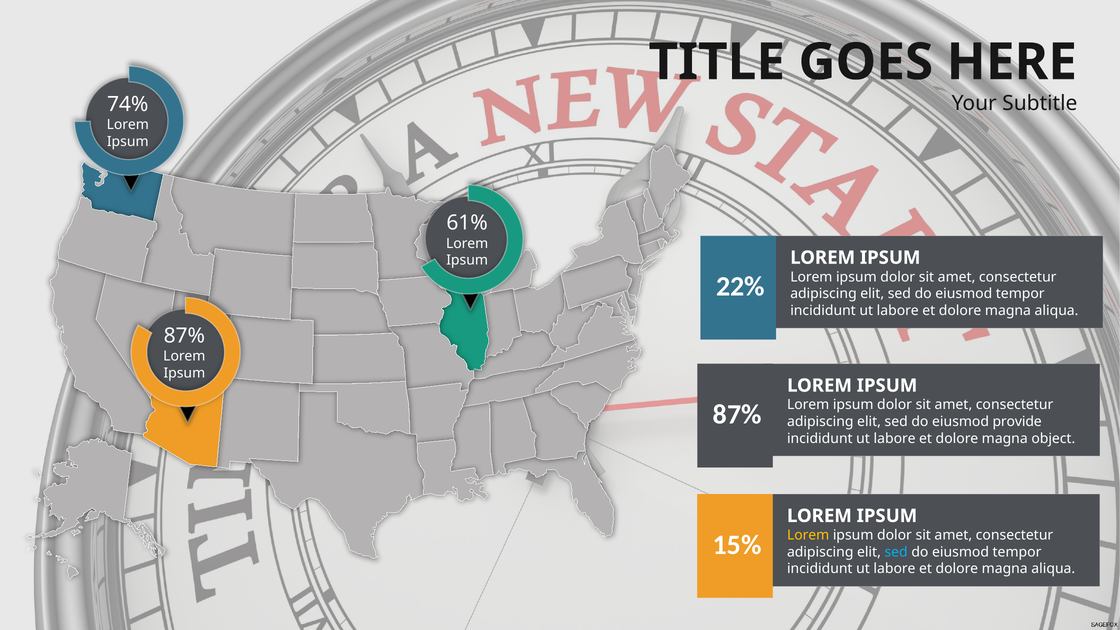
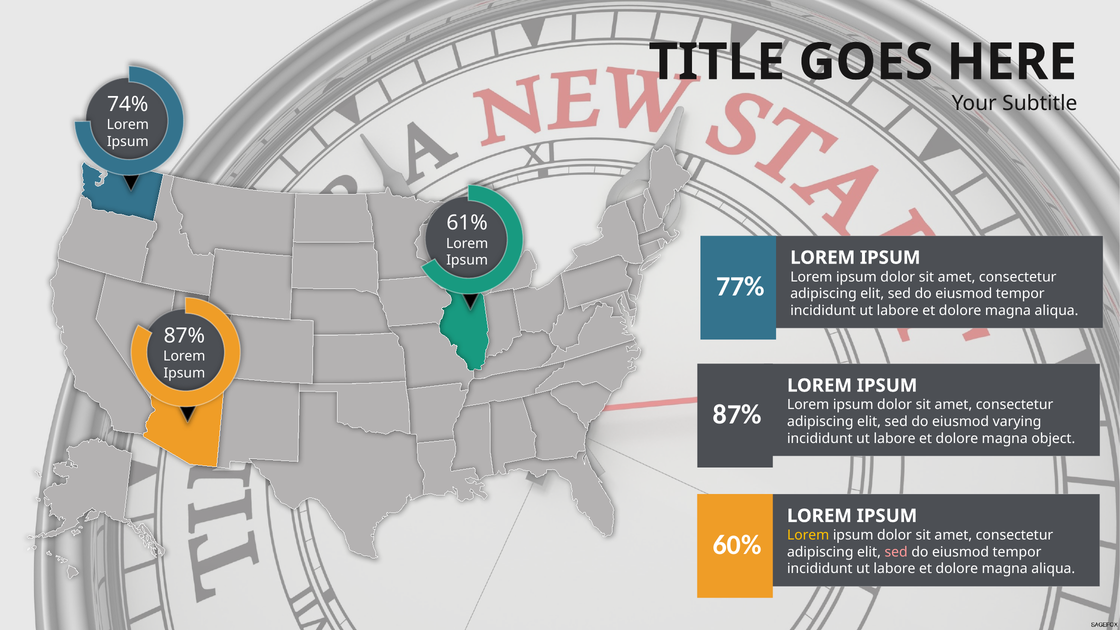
22%: 22% -> 77% (740, 287)
provide: provide -> varying (1017, 422)
15%: 15% -> 60% (737, 545)
sed colour: light blue -> pink (896, 552)
